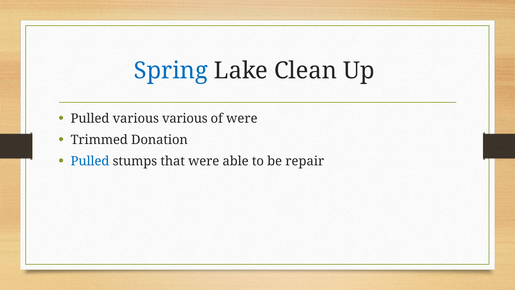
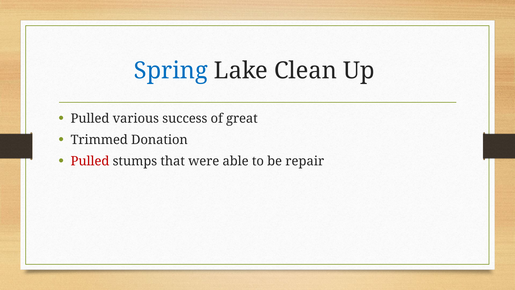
various various: various -> success (185, 119)
of were: were -> great (242, 119)
Pulled colour: blue -> red (90, 161)
